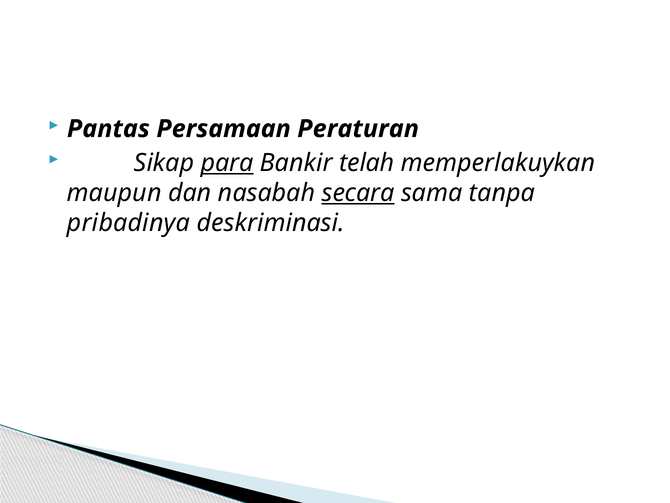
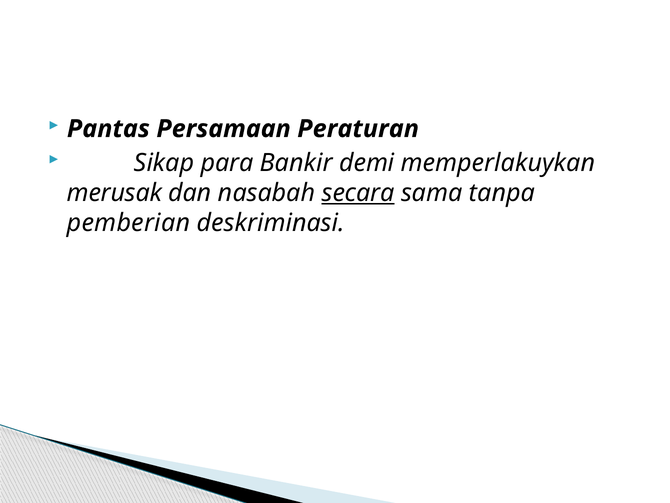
para underline: present -> none (227, 163)
telah: telah -> demi (367, 163)
maupun: maupun -> merusak (114, 193)
pribadinya: pribadinya -> pemberian (128, 223)
